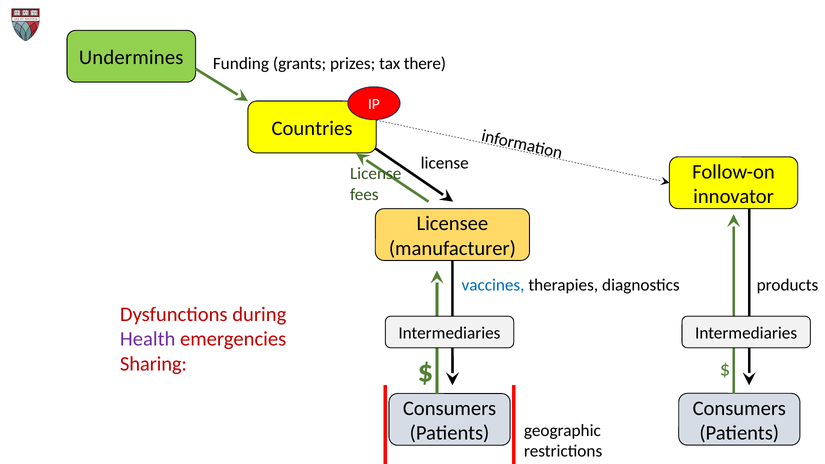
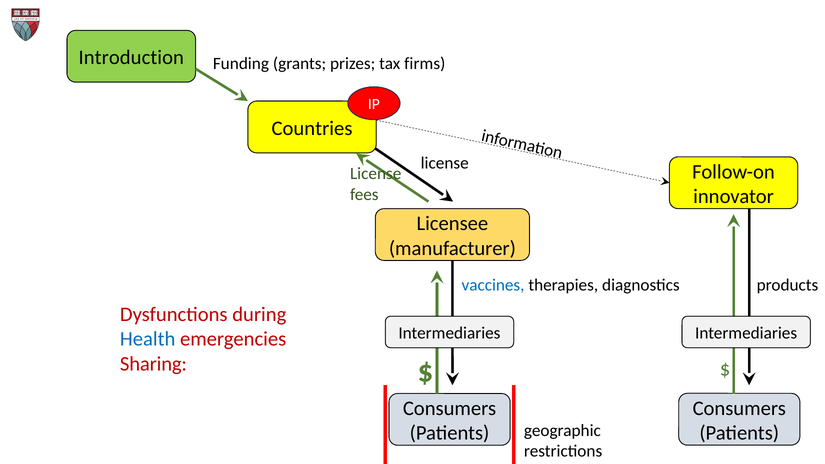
Undermines: Undermines -> Introduction (131, 58)
there: there -> firms (425, 64)
Health colour: purple -> blue (148, 339)
